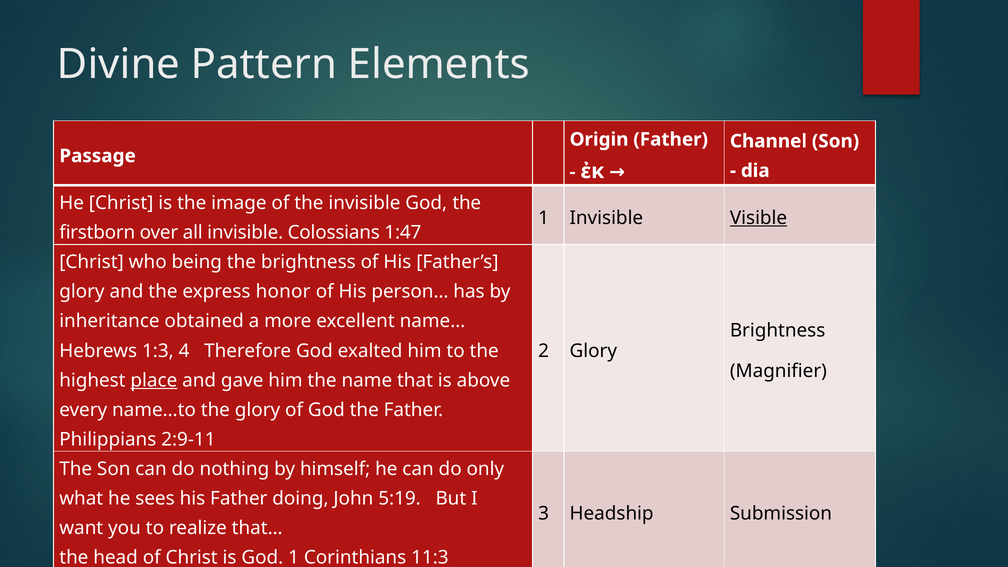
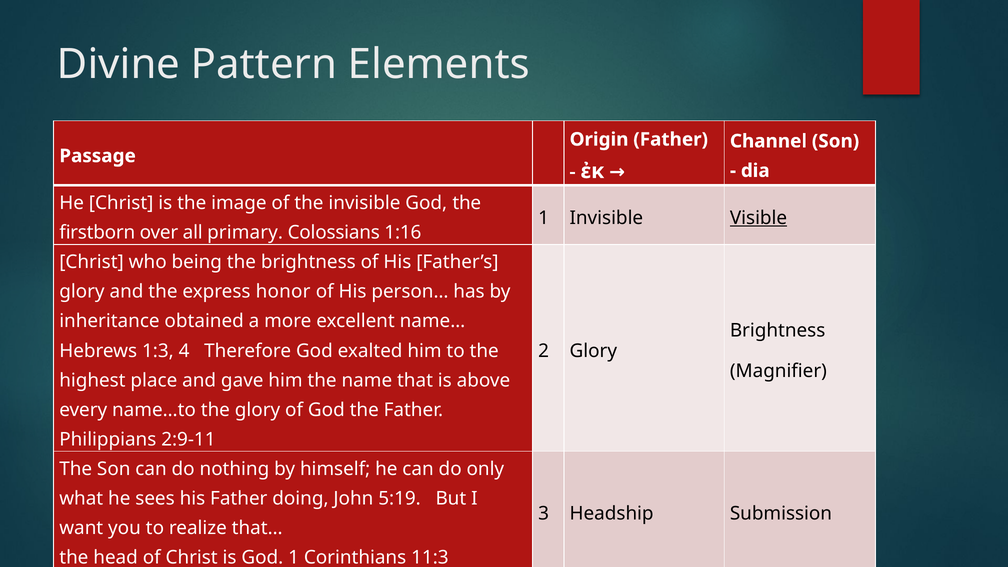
all invisible: invisible -> primary (245, 233)
1:47: 1:47 -> 1:16 (403, 233)
place underline: present -> none (154, 380)
